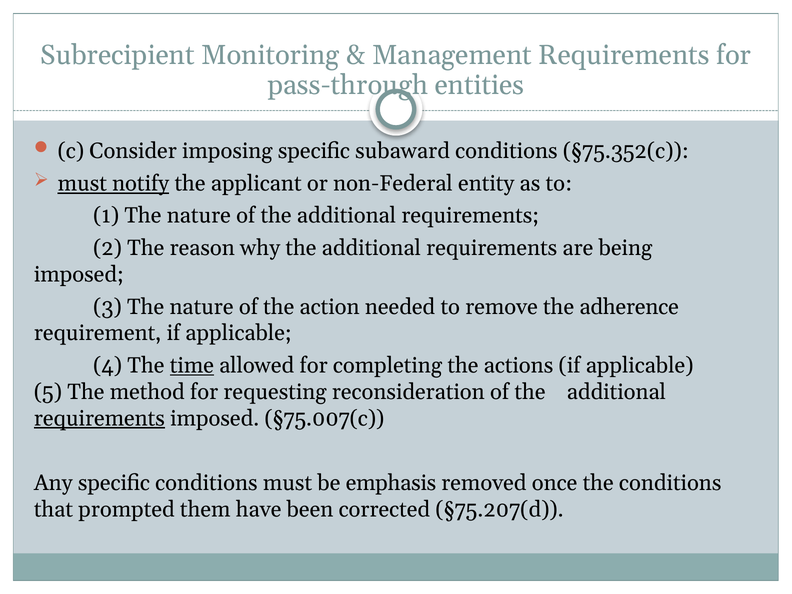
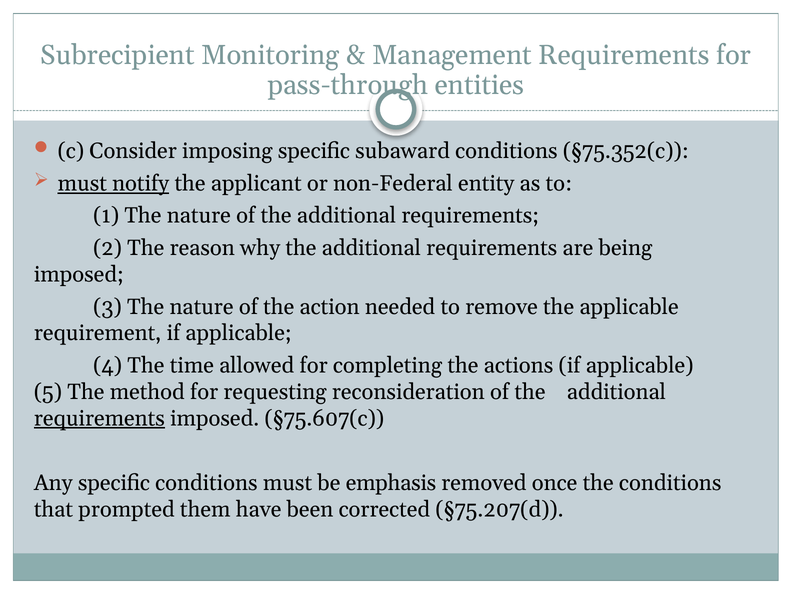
the adherence: adherence -> applicable (629, 307)
time underline: present -> none (192, 366)
§75.007(c: §75.007(c -> §75.607(c (324, 418)
